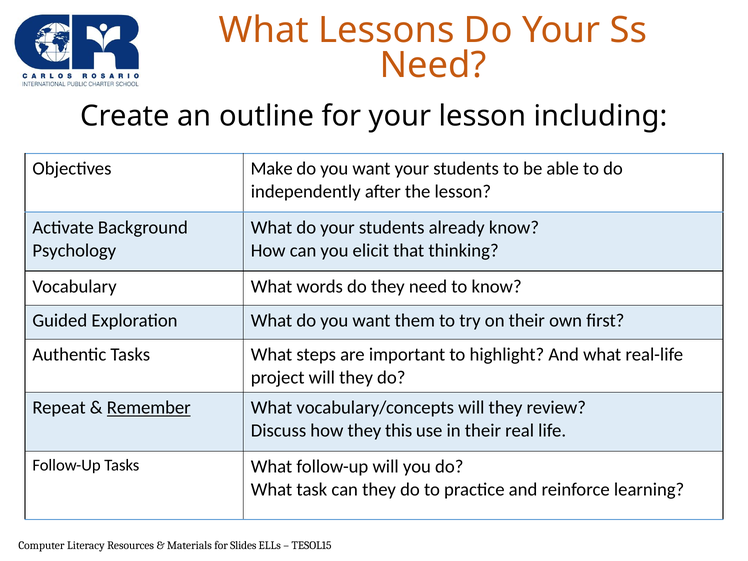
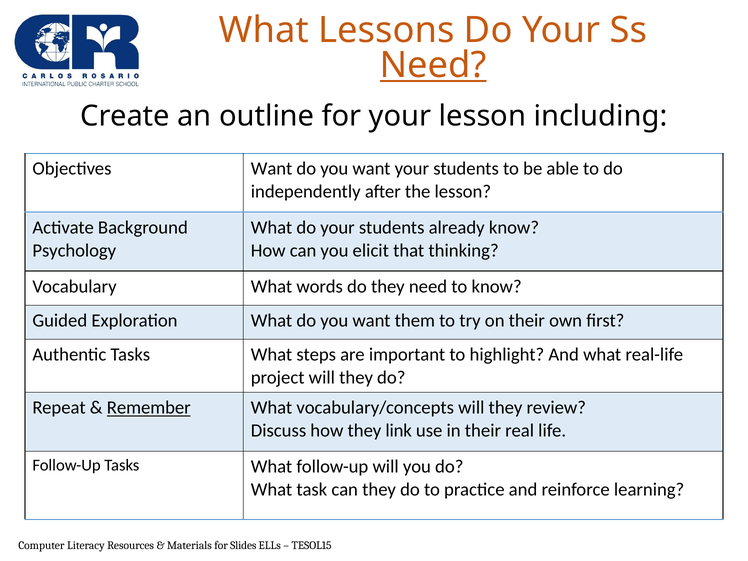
Need underline: none -> present (433, 65)
Objectives Make: Make -> Want (272, 169)
this: this -> link (399, 431)
